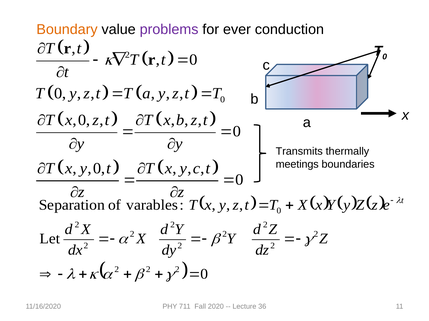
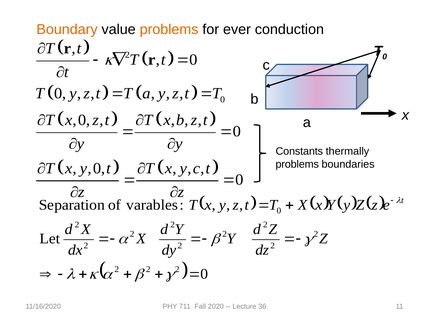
problems colour: purple -> orange (169, 30)
Transmits: Transmits -> Constants (299, 152)
meetings: meetings -> problems (297, 165)
